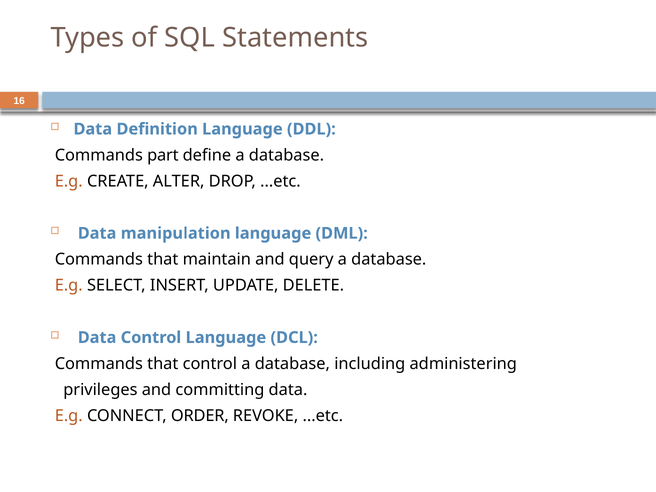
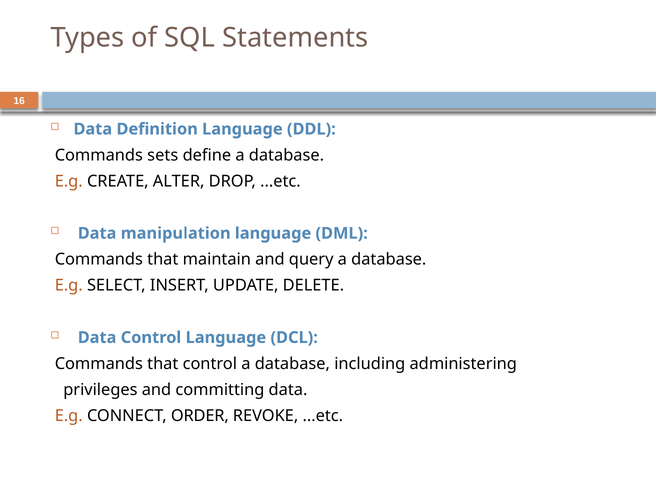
part: part -> sets (163, 155)
